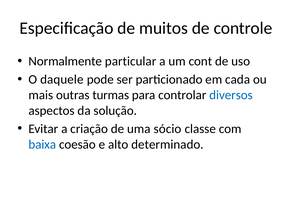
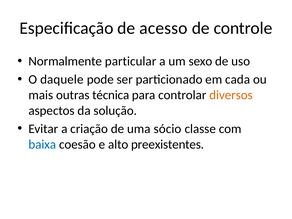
muitos: muitos -> acesso (163, 28)
cont: cont -> sexo (200, 61)
turmas: turmas -> técnica (111, 95)
diversos colour: blue -> orange (231, 95)
determinado: determinado -> preexistentes (168, 144)
